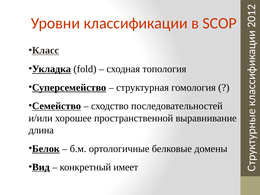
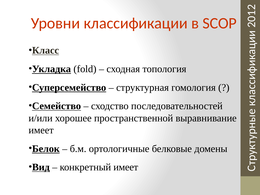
длина: длина -> имеет (41, 130)
